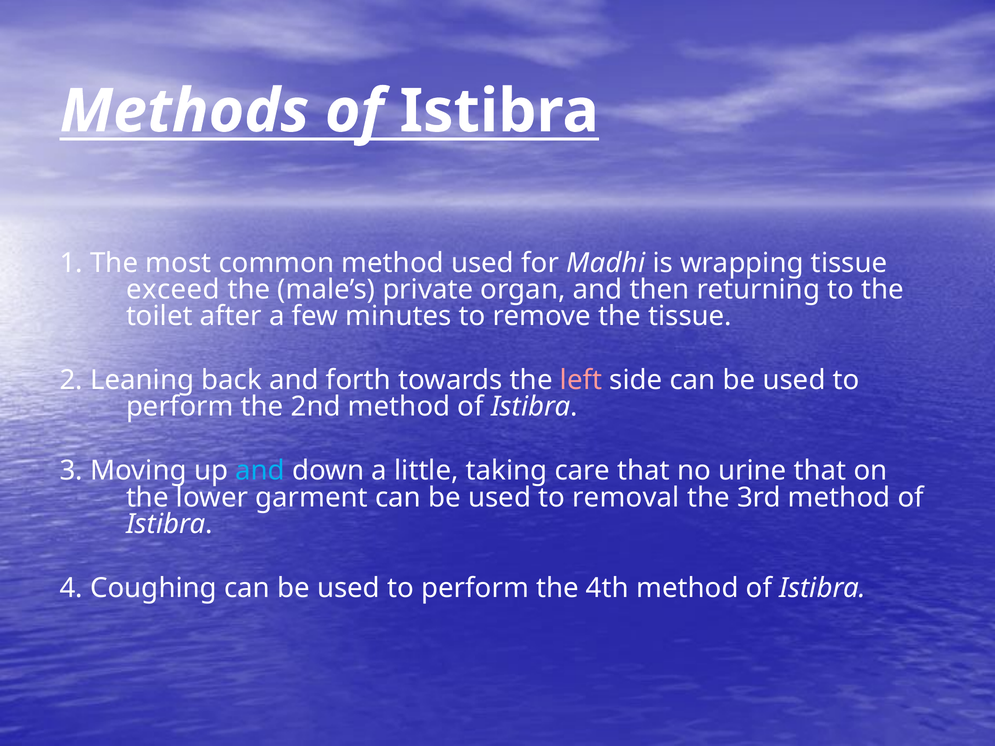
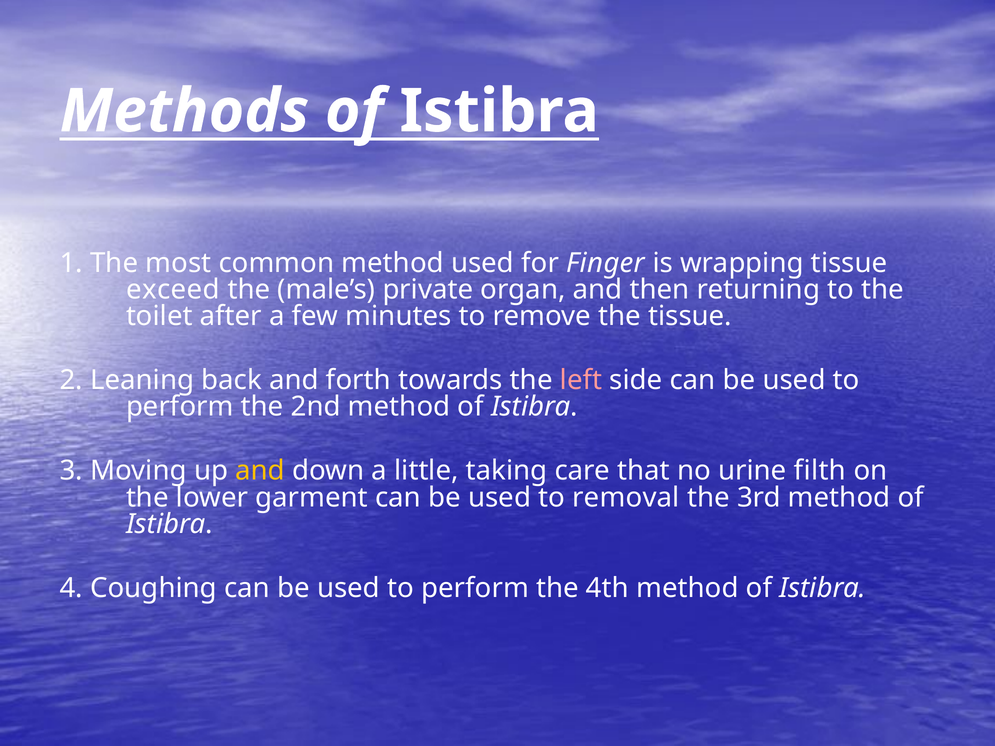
Madhi: Madhi -> Finger (606, 263)
and colour: light blue -> yellow (260, 471)
urine that: that -> filth (820, 471)
